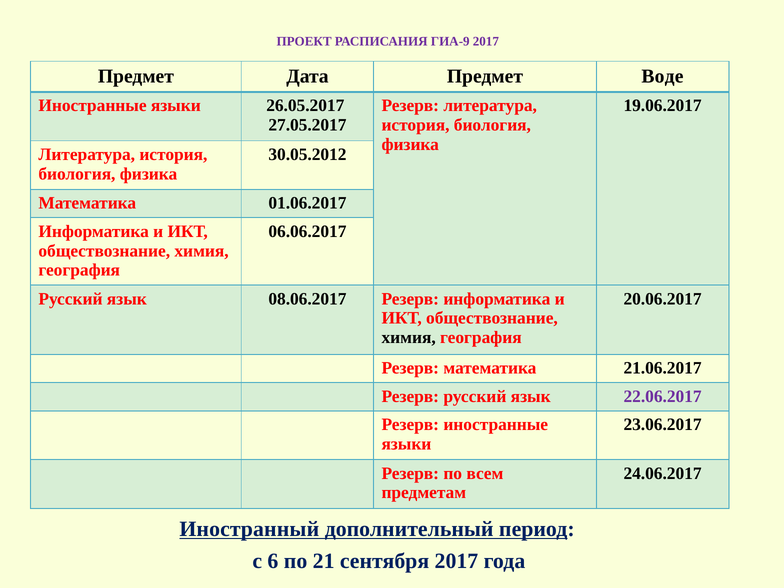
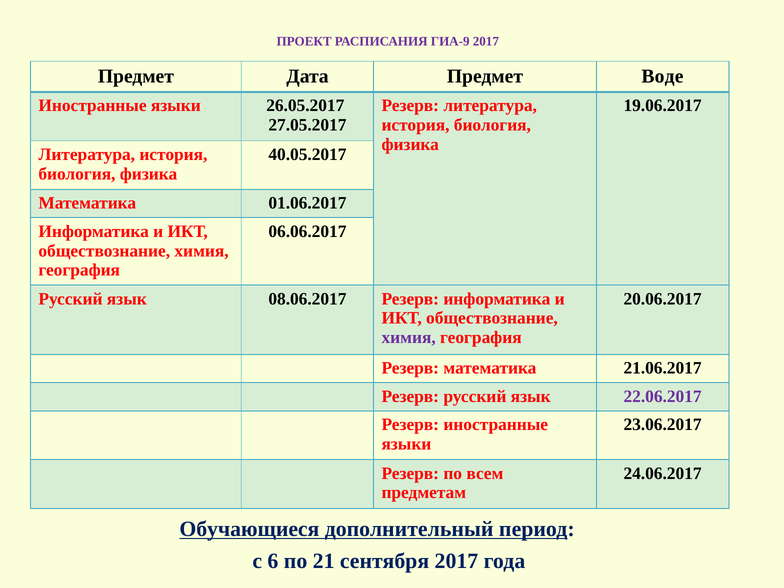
30.05.2012: 30.05.2012 -> 40.05.2017 (307, 154)
химия colour: black -> purple (409, 338)
Иностранный: Иностранный -> Обучающиеся (249, 529)
